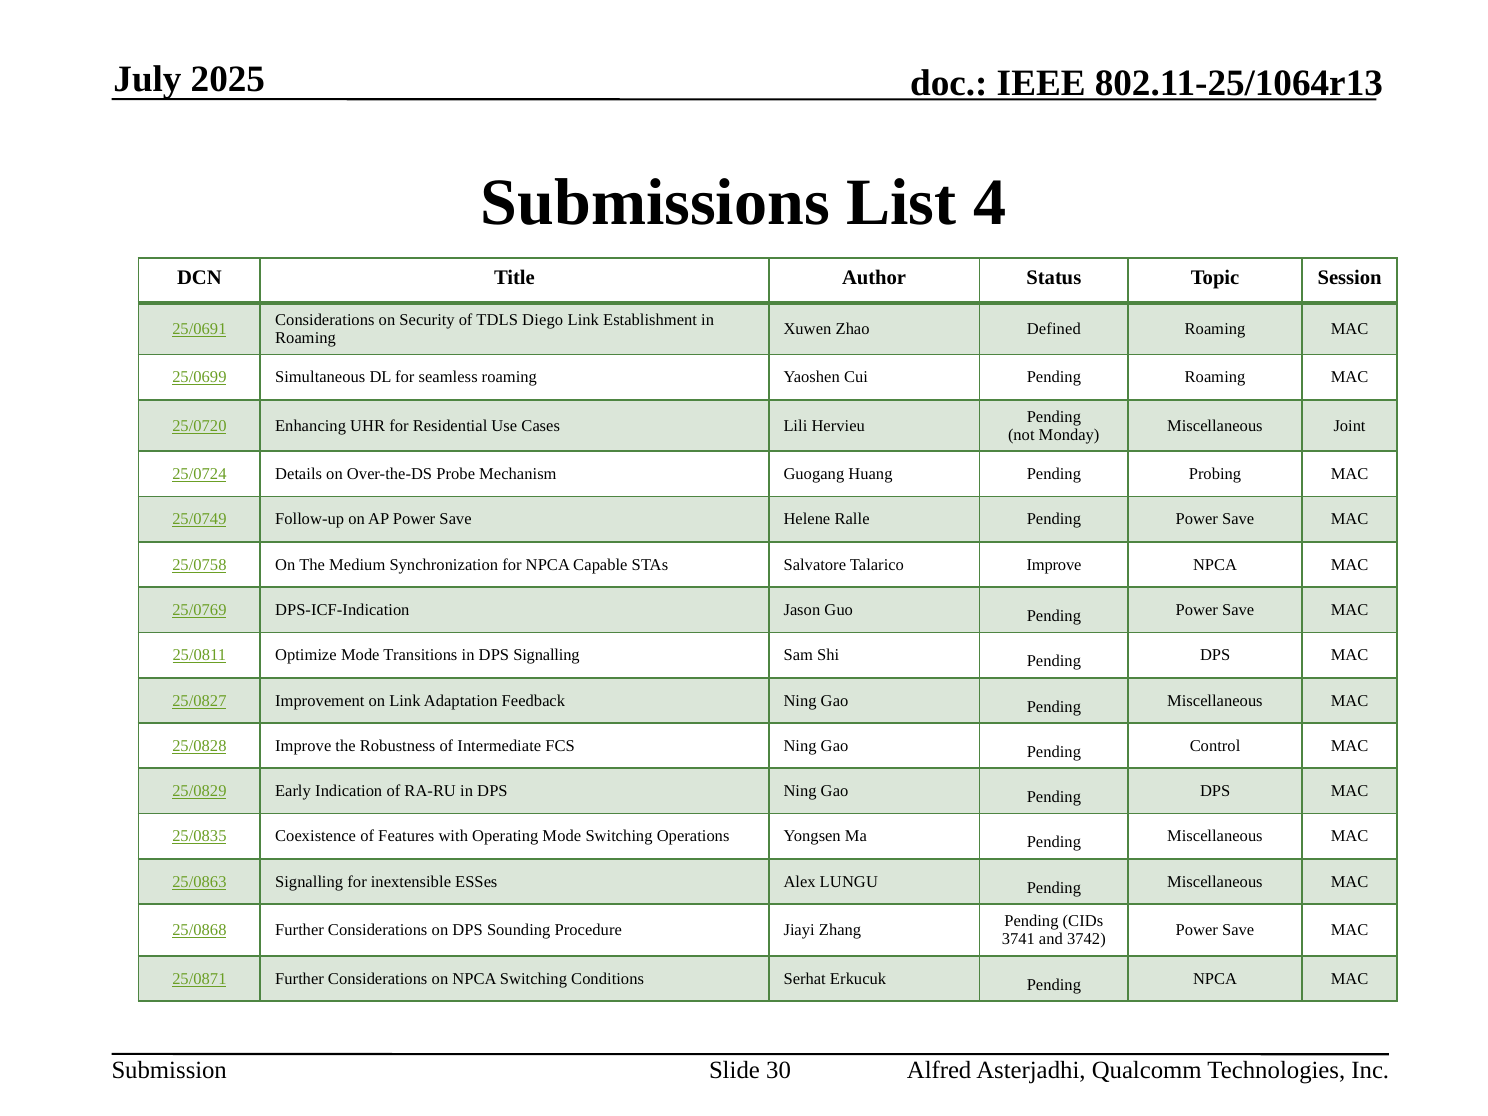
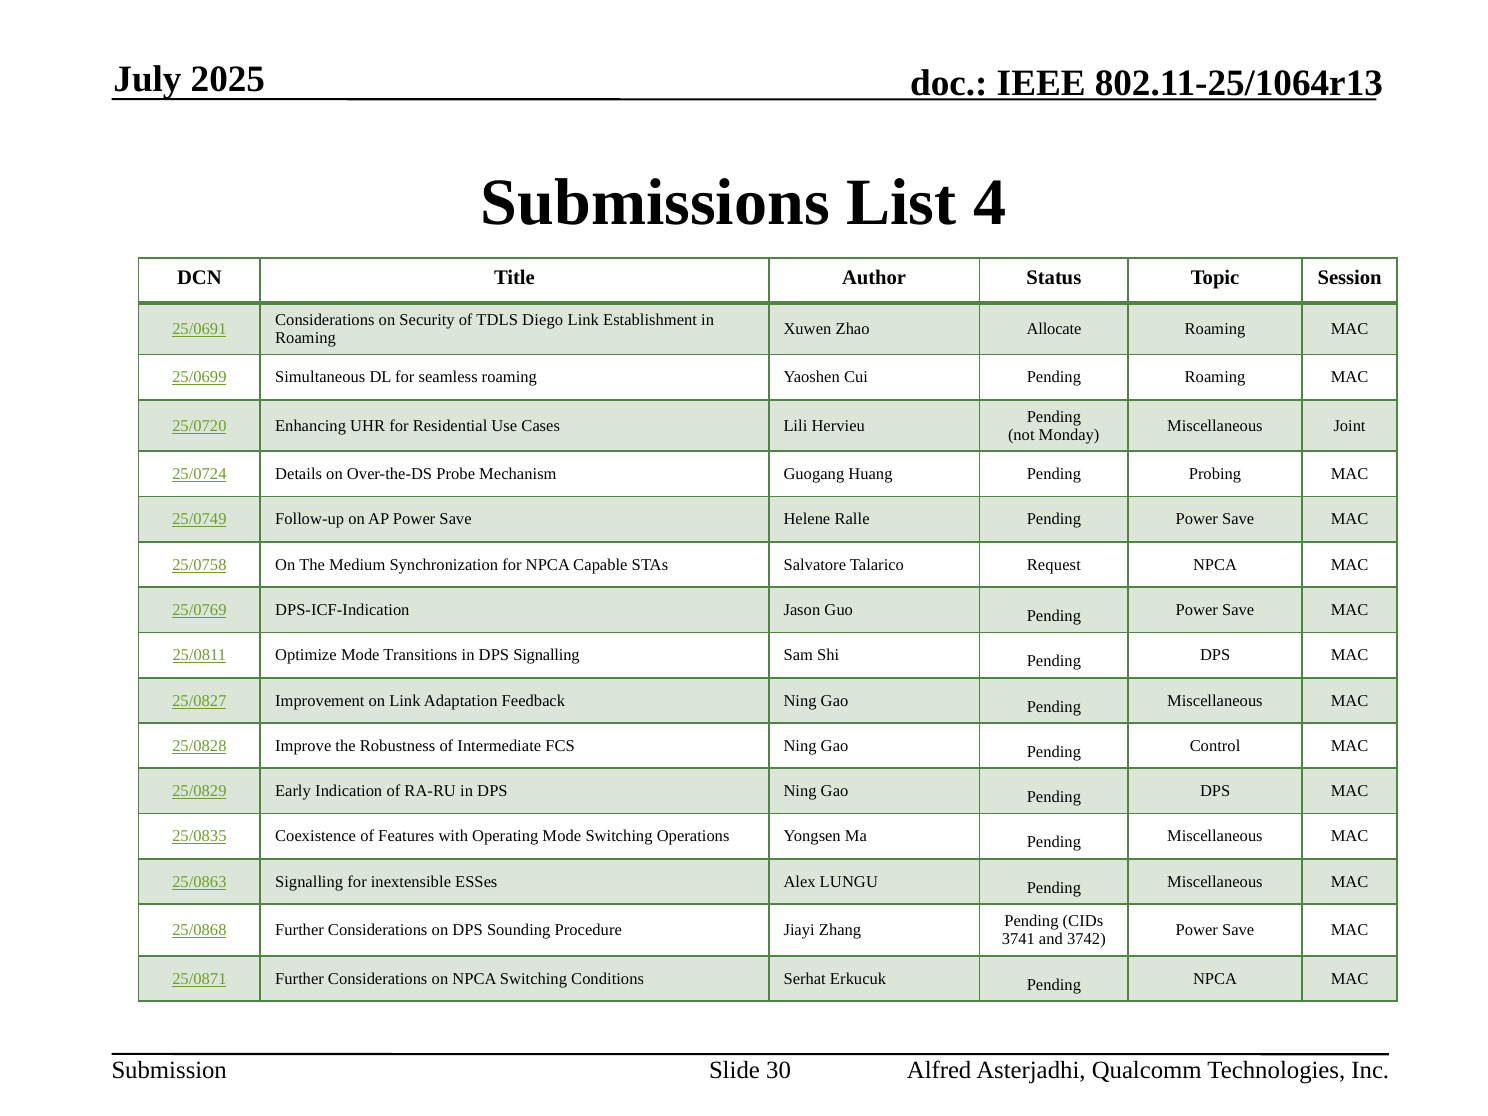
Defined: Defined -> Allocate (1054, 329)
Talarico Improve: Improve -> Request (1054, 565)
